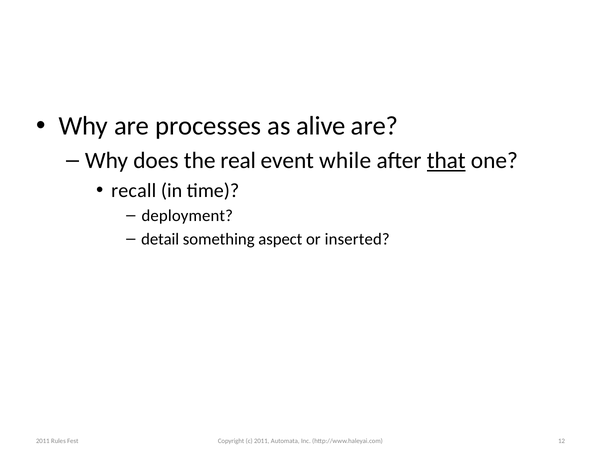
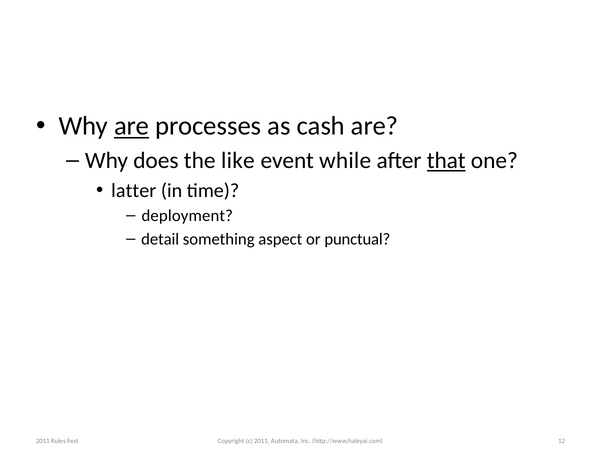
are underline: none -> present (132, 126)
alive: alive -> cash (321, 126)
real: real -> like (238, 161)
recall: recall -> latter (134, 190)
inserted: inserted -> punctual (357, 239)
